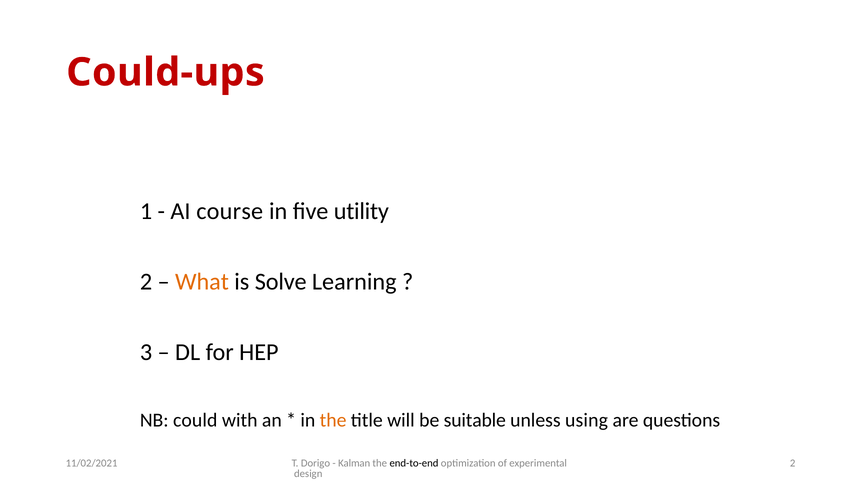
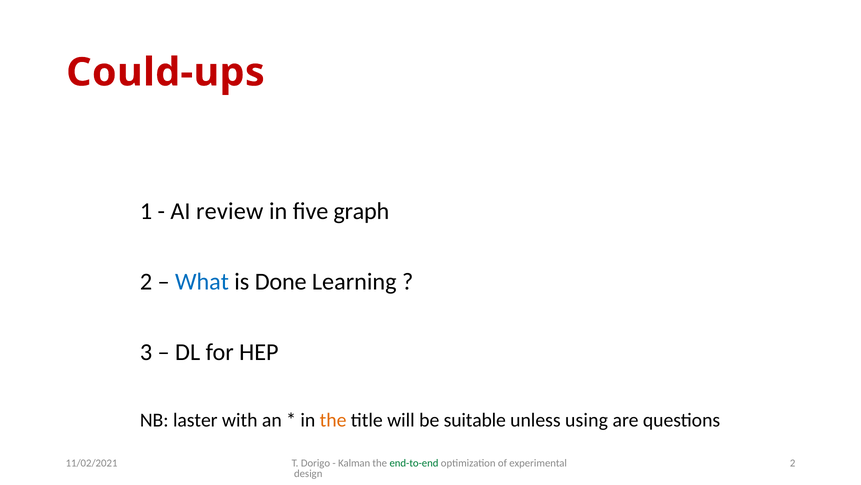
course: course -> review (230, 211)
utility: utility -> graph (361, 211)
What colour: orange -> blue (202, 281)
Solve: Solve -> Done (281, 281)
could: could -> laster (195, 420)
end-to-end colour: black -> green (414, 462)
